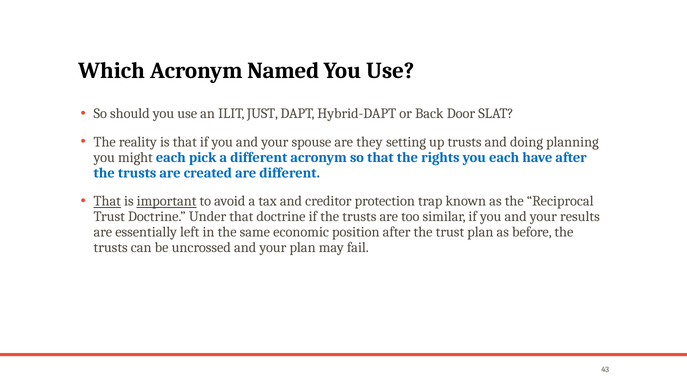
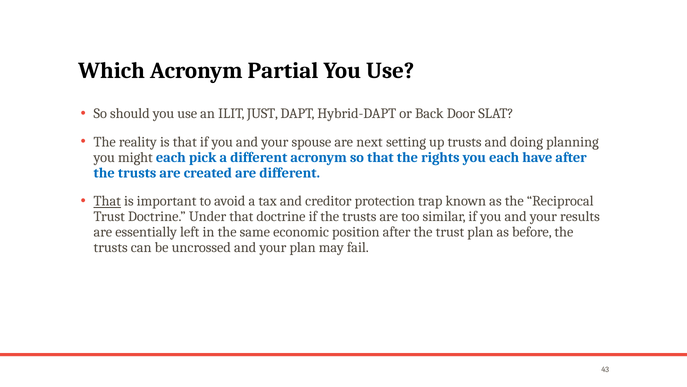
Named: Named -> Partial (283, 71)
they: they -> next (369, 142)
important underline: present -> none (167, 201)
